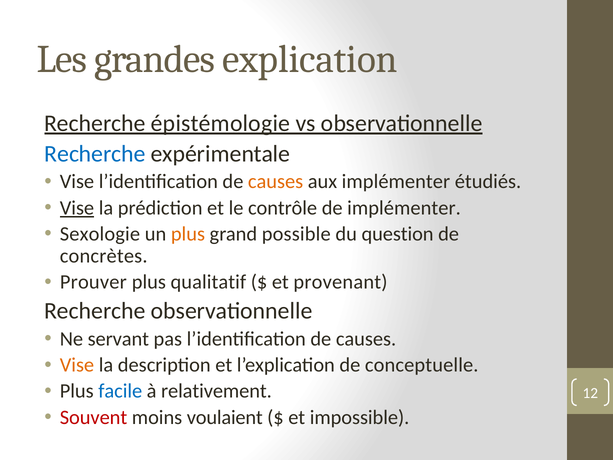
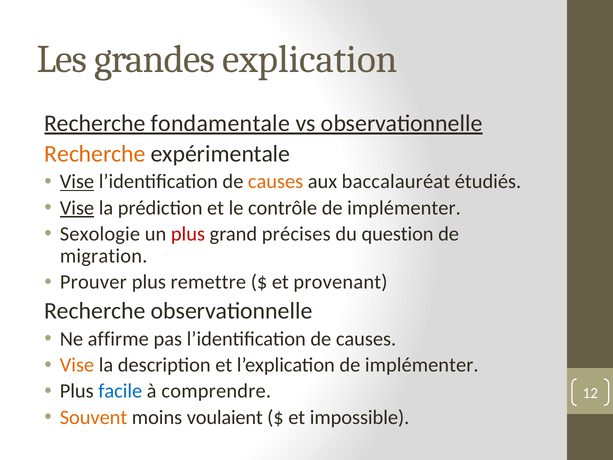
épistémologie: épistémologie -> fondamentale (220, 123)
Recherche colour: blue -> orange (95, 154)
Vise underline: none -> present (77, 182)
aux implémenter: implémenter -> baccalauréat (396, 182)
plus colour: orange -> red (188, 234)
possible: possible -> précises (296, 234)
concrètes: concrètes -> migration (104, 256)
qualitatif: qualitatif -> remettre (208, 282)
servant: servant -> affirme (118, 339)
l’explication de conceptuelle: conceptuelle -> implémenter (422, 365)
relativement: relativement -> comprendre (216, 391)
Souvent colour: red -> orange (94, 417)
